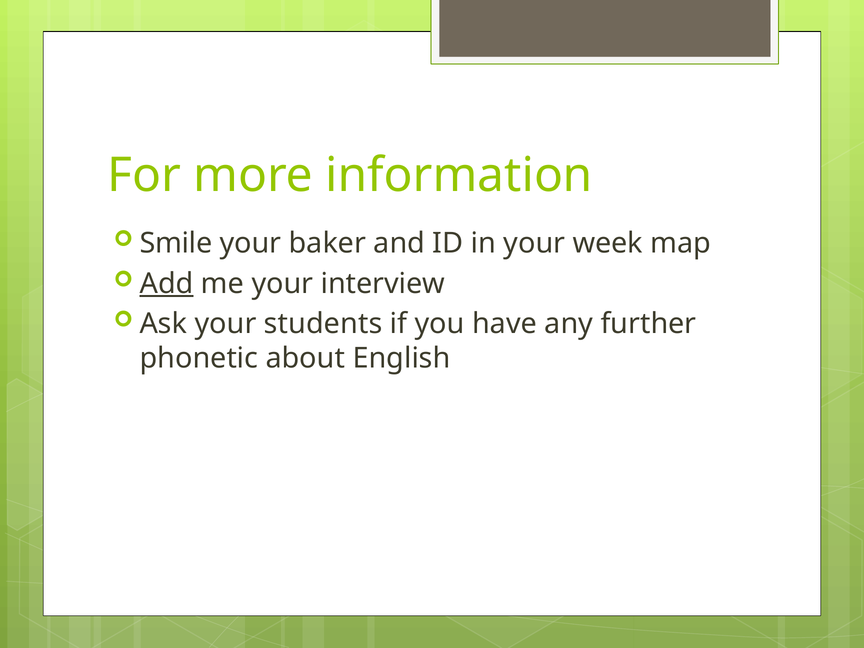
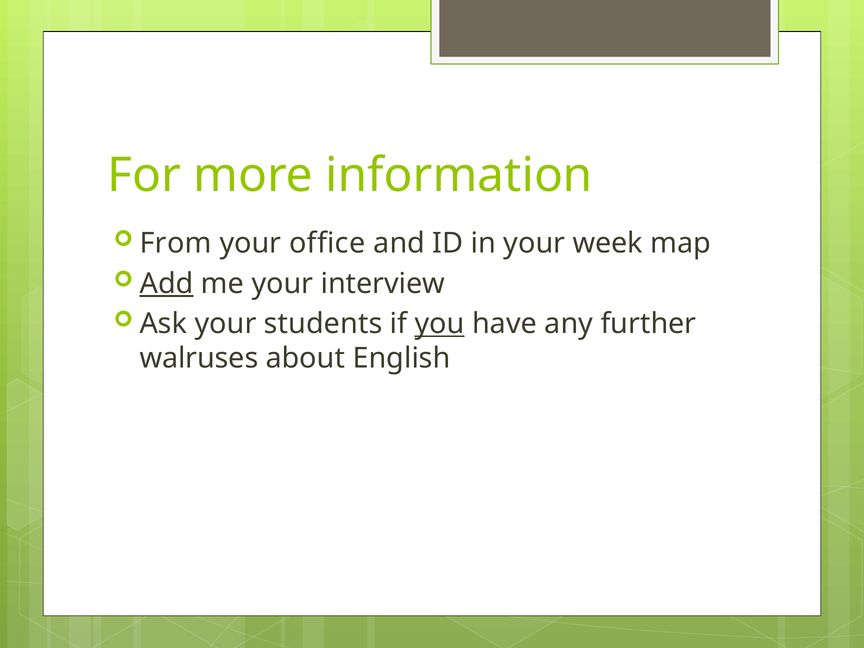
Smile: Smile -> From (176, 243)
baker: baker -> office (327, 243)
you underline: none -> present (440, 324)
phonetic: phonetic -> walruses (199, 358)
